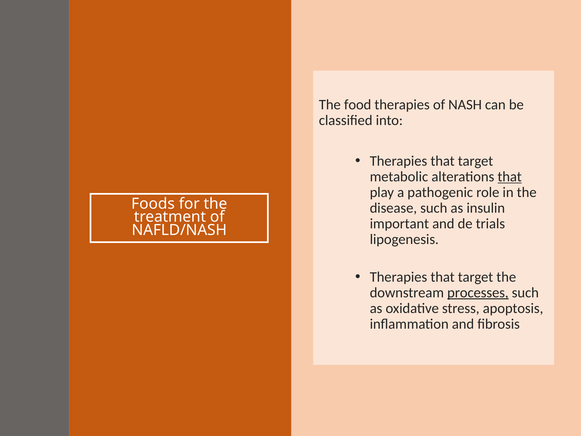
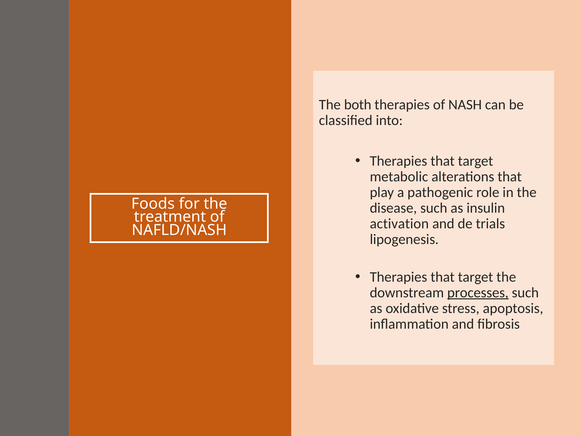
food: food -> both (358, 105)
that underline: present -> none (510, 177)
important: important -> activation (399, 224)
